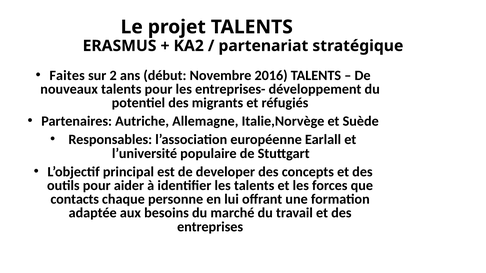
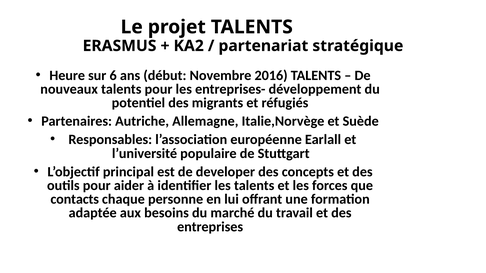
Faites: Faites -> Heure (67, 76)
2: 2 -> 6 (113, 76)
